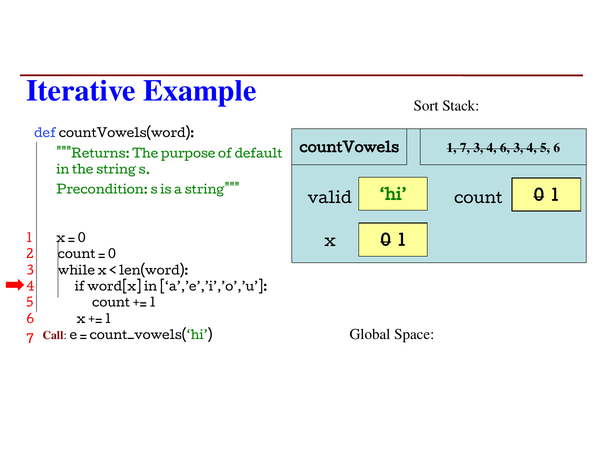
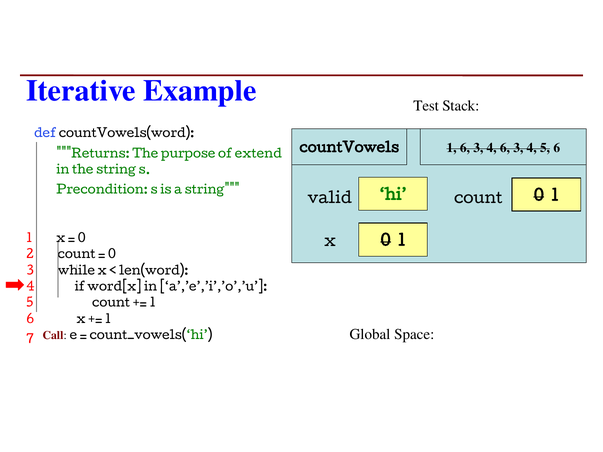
Sort: Sort -> Test (426, 106)
7: 7 -> 6 (465, 148)
default: default -> extend (258, 154)
